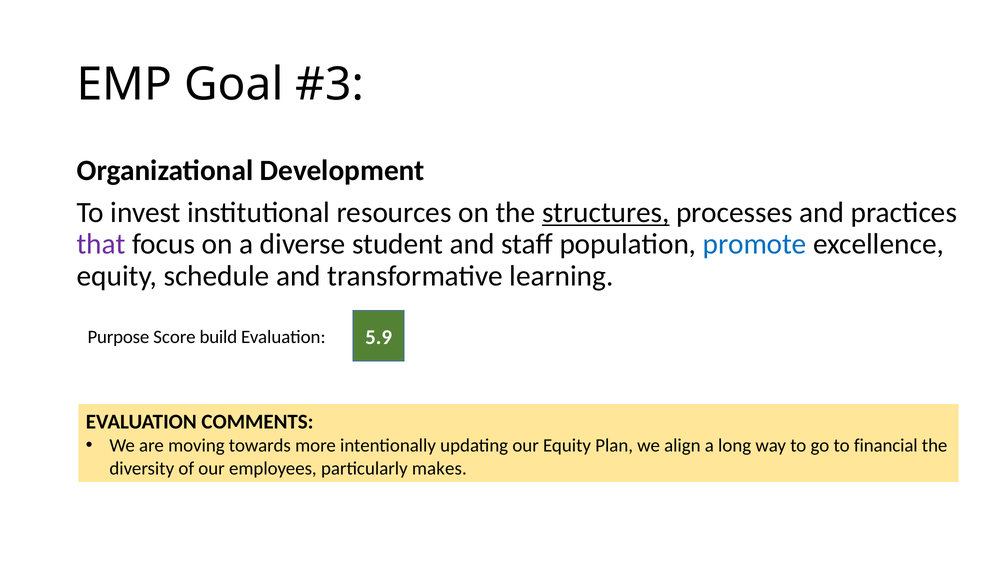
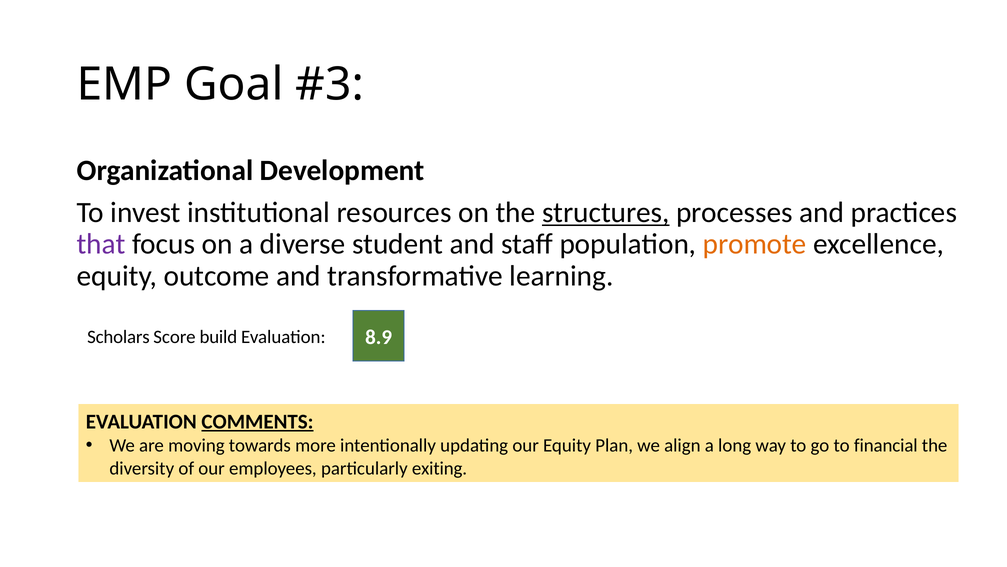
promote colour: blue -> orange (755, 244)
schedule: schedule -> outcome (217, 276)
Purpose: Purpose -> Scholars (118, 337)
5.9: 5.9 -> 8.9 (379, 337)
COMMENTS underline: none -> present (257, 421)
makes: makes -> exiting (439, 468)
